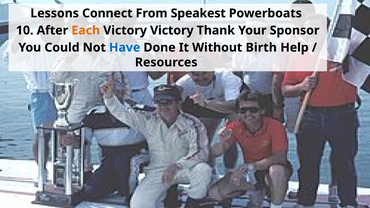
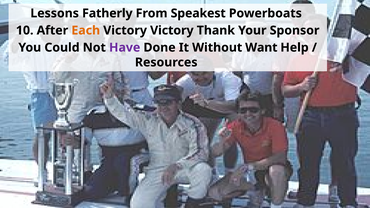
Connect: Connect -> Fatherly (107, 13)
Have colour: blue -> purple (125, 48)
Birth: Birth -> Want (261, 48)
